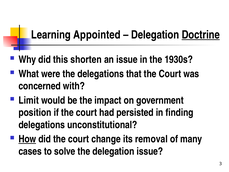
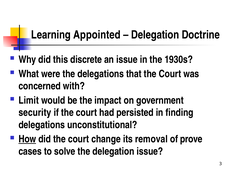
Doctrine underline: present -> none (201, 35)
shorten: shorten -> discrete (86, 59)
position: position -> security (35, 112)
many: many -> prove (191, 139)
